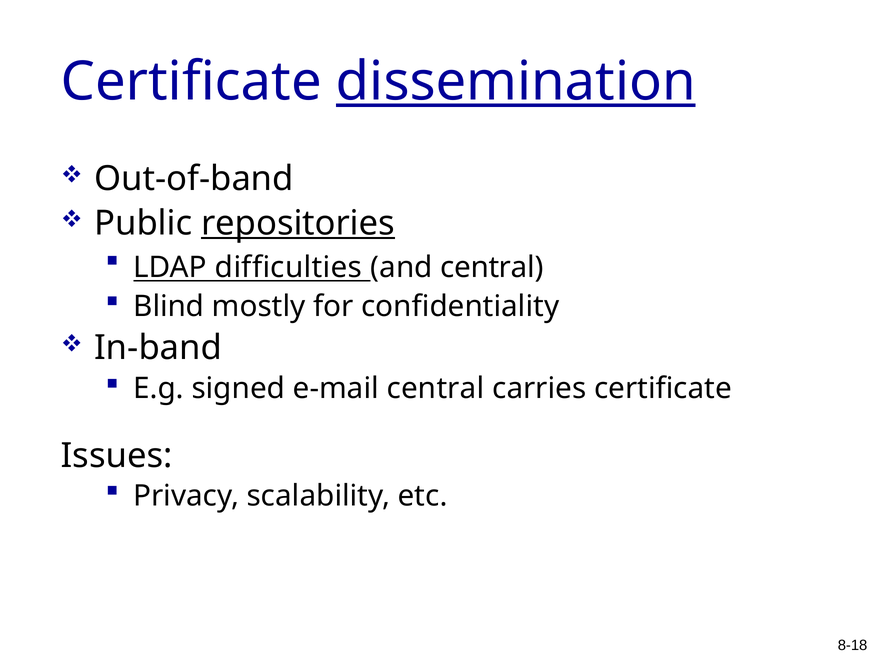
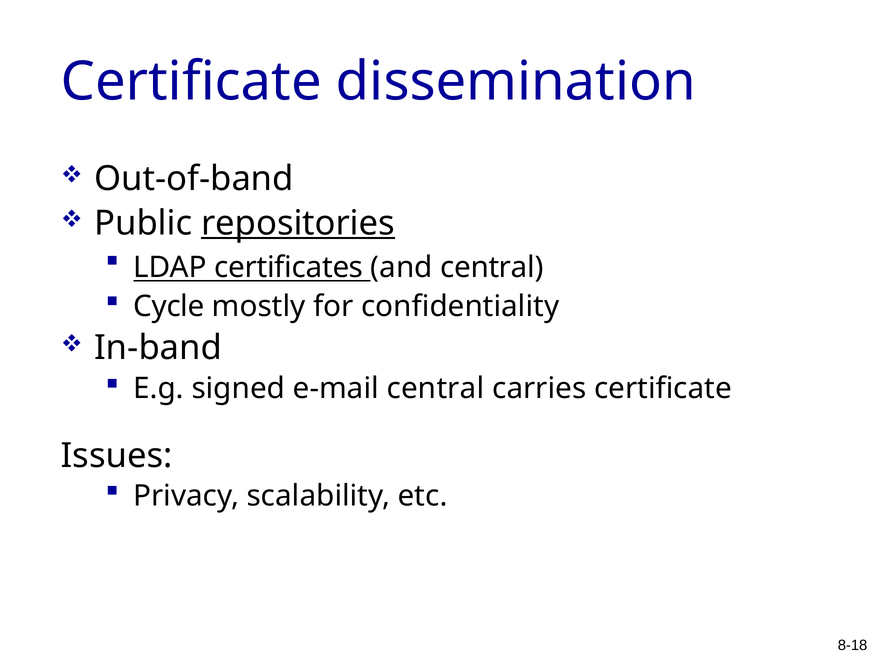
dissemination underline: present -> none (516, 82)
difficulties: difficulties -> certificates (289, 267)
Blind: Blind -> Cycle (169, 306)
